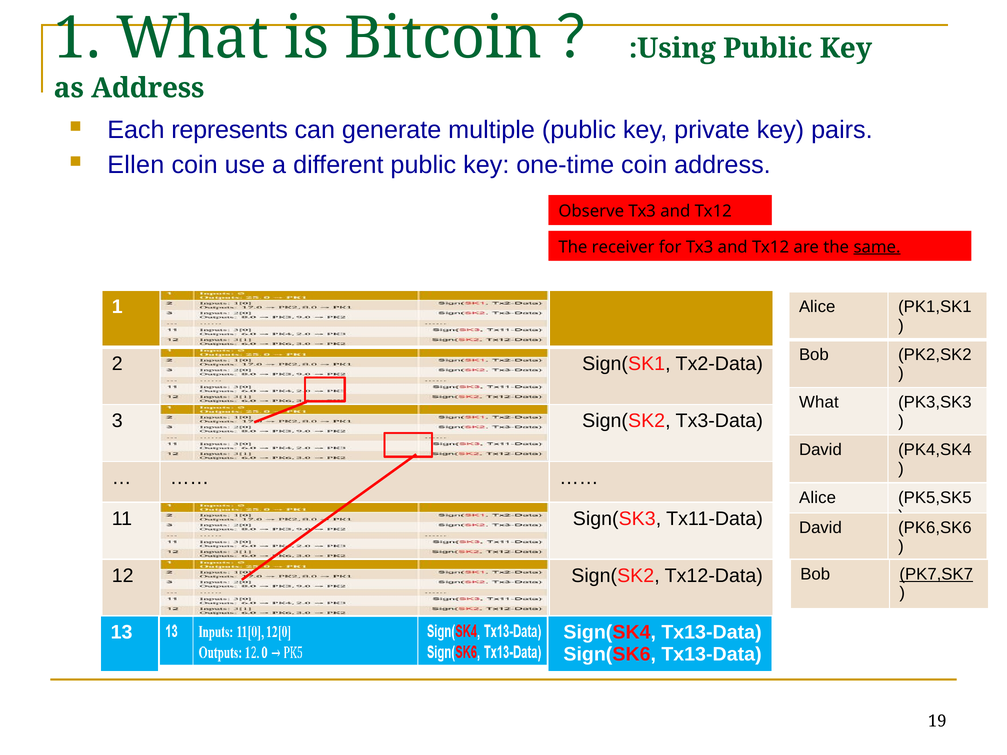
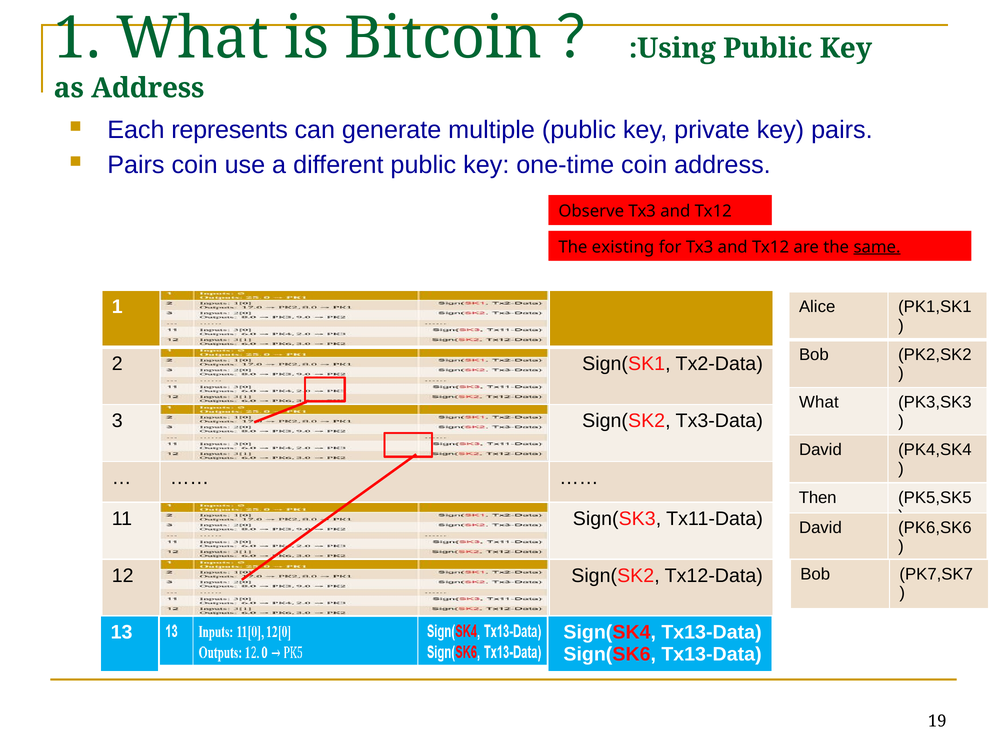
Ellen: Ellen -> Pairs (136, 165)
receiver: receiver -> existing (623, 247)
Alice: Alice -> Then (818, 498)
PK7,SK7 underline: present -> none (936, 574)
